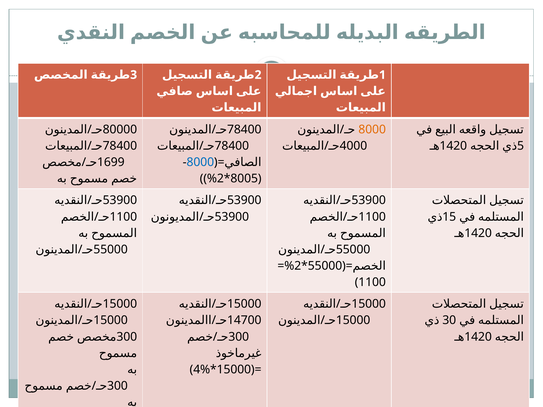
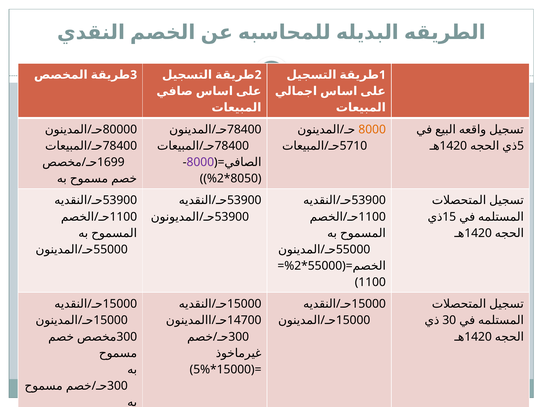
4000: 4000 -> 5710 (353, 146)
8000 colour: blue -> purple (200, 162)
8005: 8005 -> 8050 (244, 179)
4%: 4% -> 5% (202, 370)
